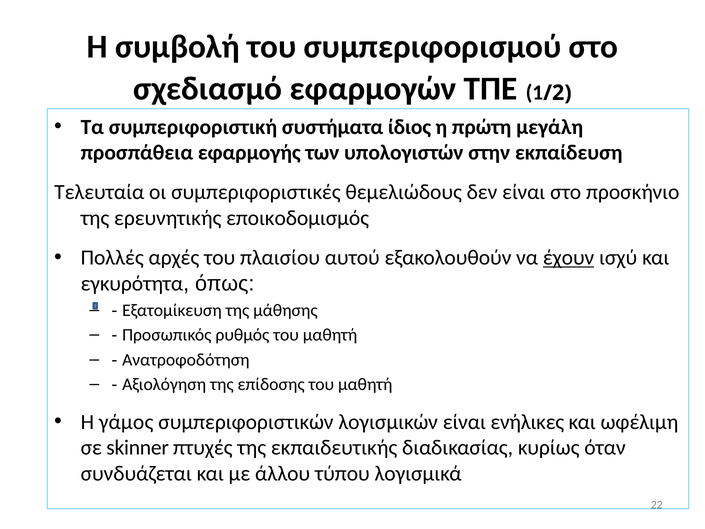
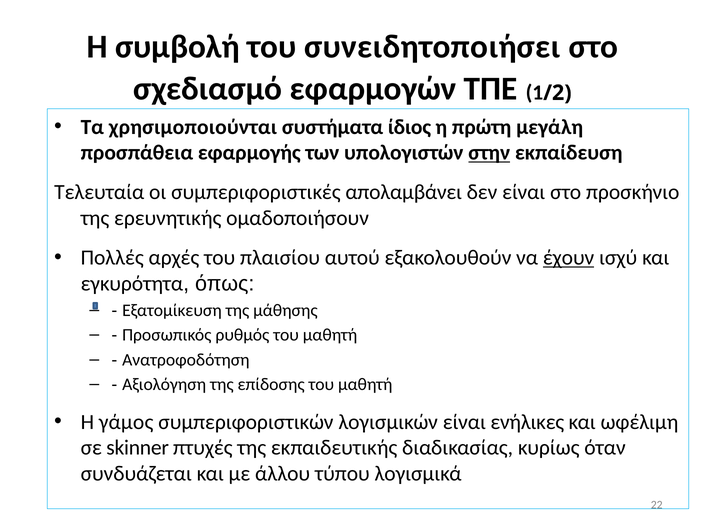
συµπεριφορισµού: συµπεριφορισµού -> συνειδητοποιήσει (432, 47)
συμπεριφοριστική: συμπεριφοριστική -> χρησιμοποιούνται (193, 127)
στην underline: none -> present (489, 153)
θεμελιώδους: θεμελιώδους -> απολαμβάνει (404, 192)
εποικοδομισμός: εποικοδομισμός -> ομαδοποιήσουν (298, 218)
